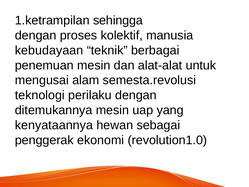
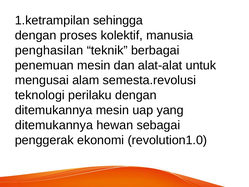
kebudayaan: kebudayaan -> penghasilan (49, 50)
kenyataannya: kenyataannya -> ditemukannya (54, 125)
